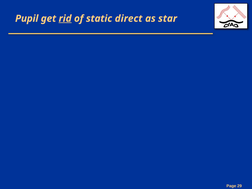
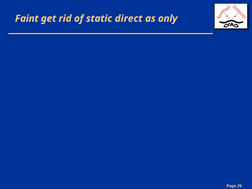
Pupil: Pupil -> Faint (27, 19)
rid underline: present -> none (65, 19)
star: star -> only (168, 19)
